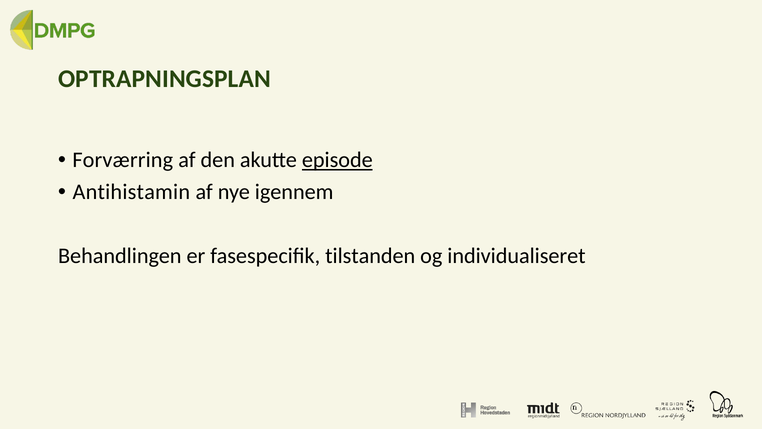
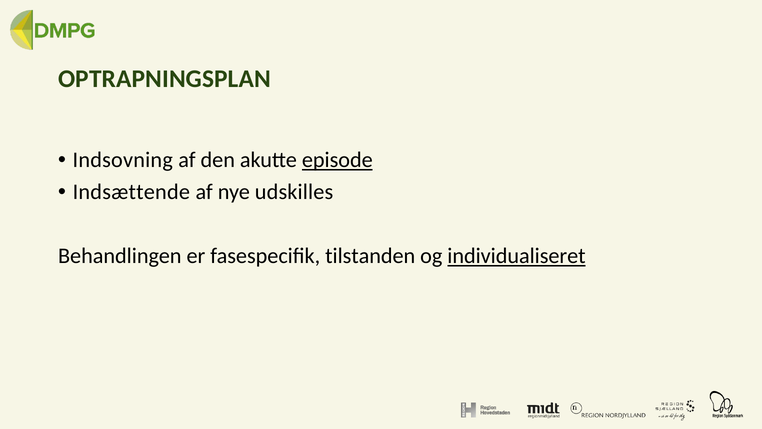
Forværring: Forværring -> Indsovning (123, 160)
Antihistamin: Antihistamin -> Indsættende (131, 192)
igennem: igennem -> udskilles (294, 192)
individualiseret underline: none -> present (516, 256)
